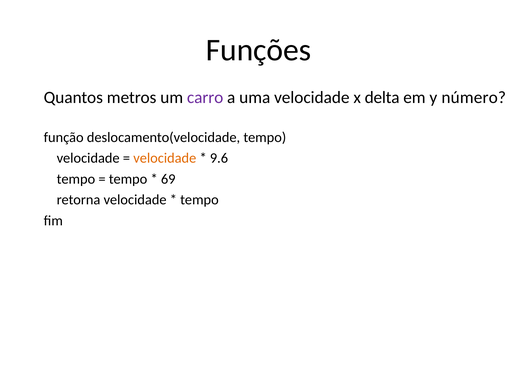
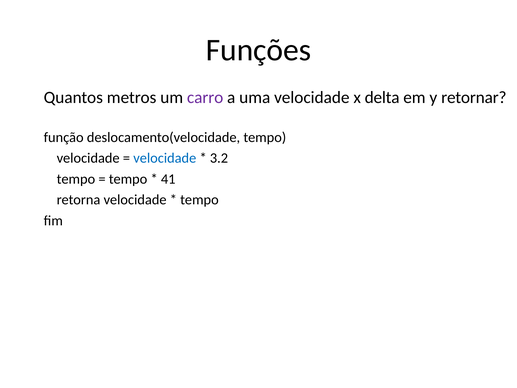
número: número -> retornar (474, 98)
velocidade colour: orange -> blue (165, 158)
9.6: 9.6 -> 3.2 (219, 158)
69: 69 -> 41 (168, 179)
